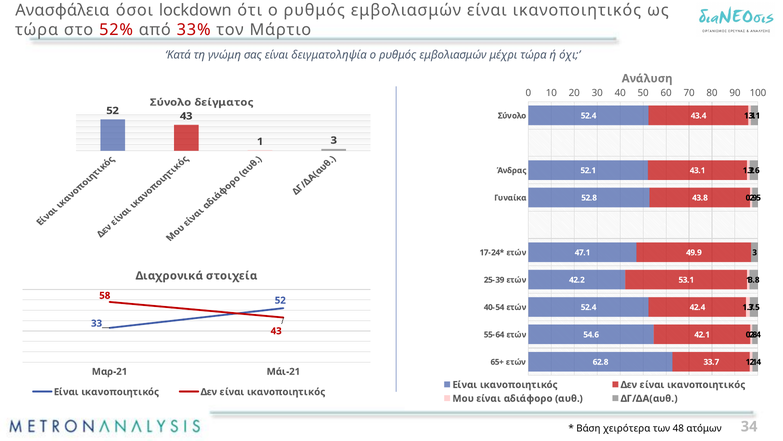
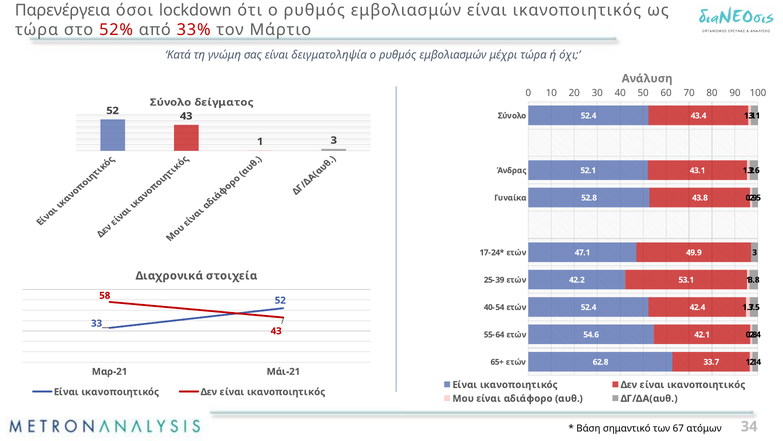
Ανασφάλεια: Ανασφάλεια -> Παρενέργεια (63, 10)
χειρότερα: χειρότερα -> σημαντικό (627, 428)
48: 48 -> 67 (678, 428)
